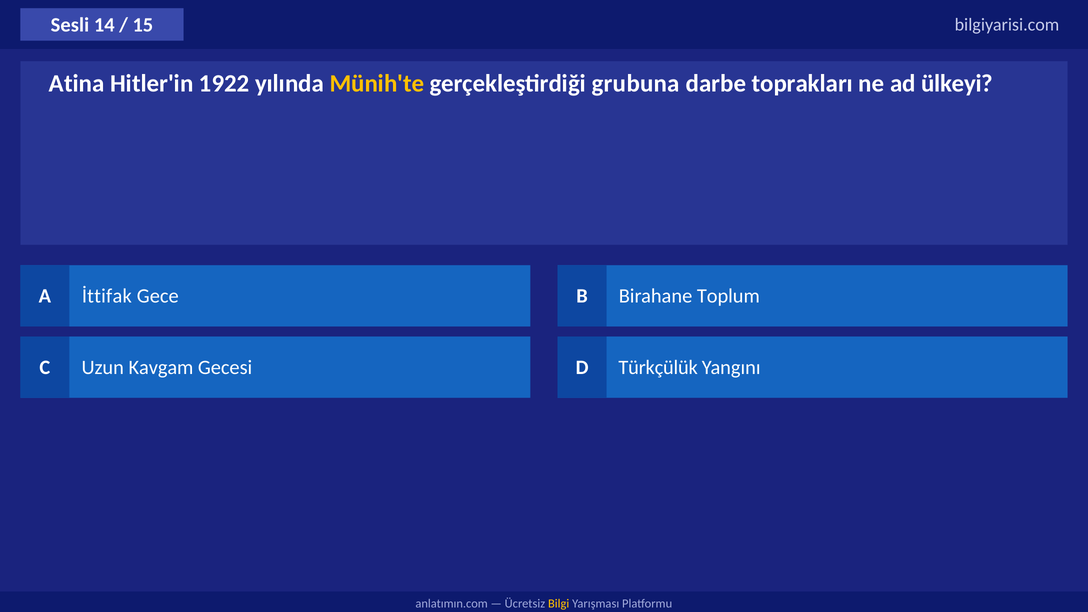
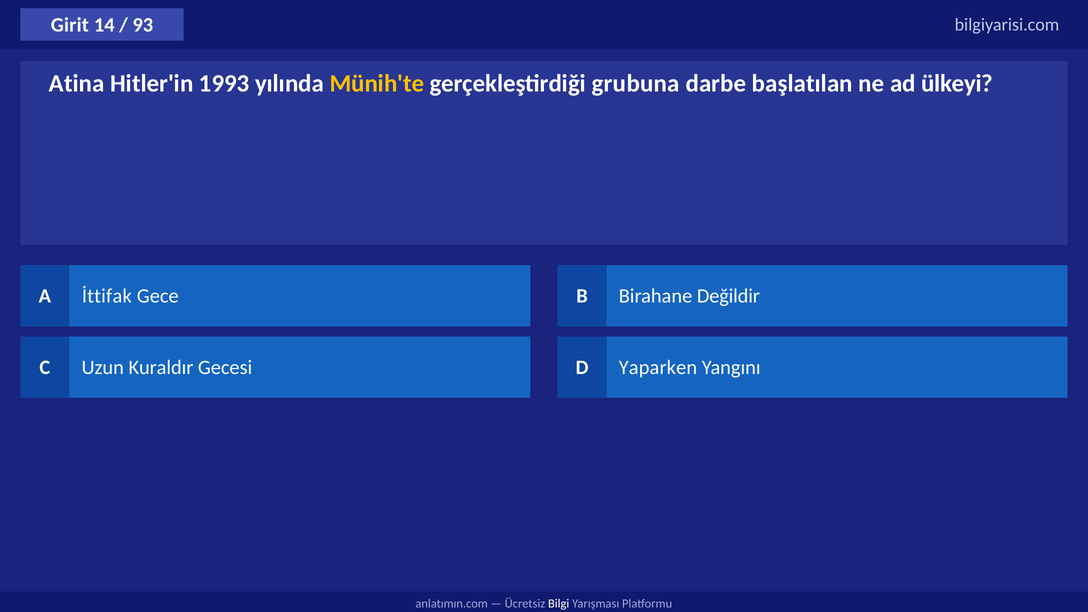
Sesli: Sesli -> Girit (70, 25)
15: 15 -> 93 (143, 25)
1922: 1922 -> 1993 (224, 84)
toprakları: toprakları -> başlatılan (802, 84)
Toplum: Toplum -> Değildir (728, 296)
Kavgam: Kavgam -> Kuraldır (161, 367)
Türkçülük: Türkçülük -> Yaparken (658, 367)
Bilgi colour: yellow -> white (559, 604)
